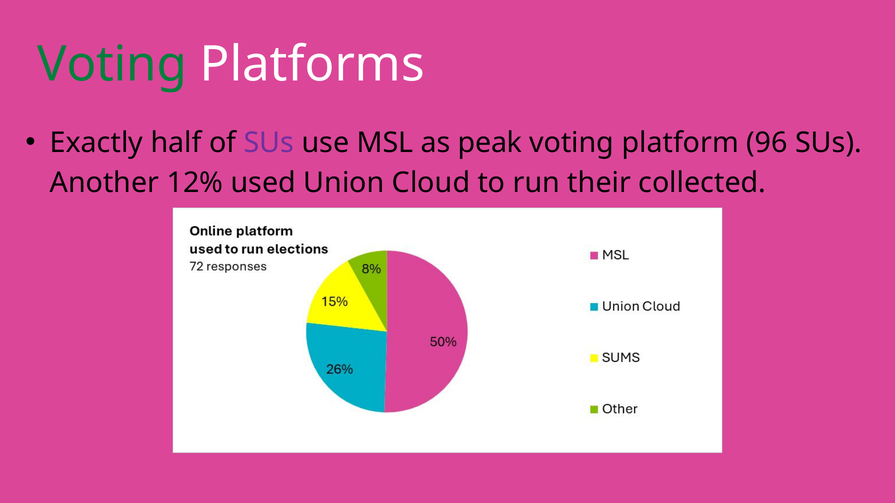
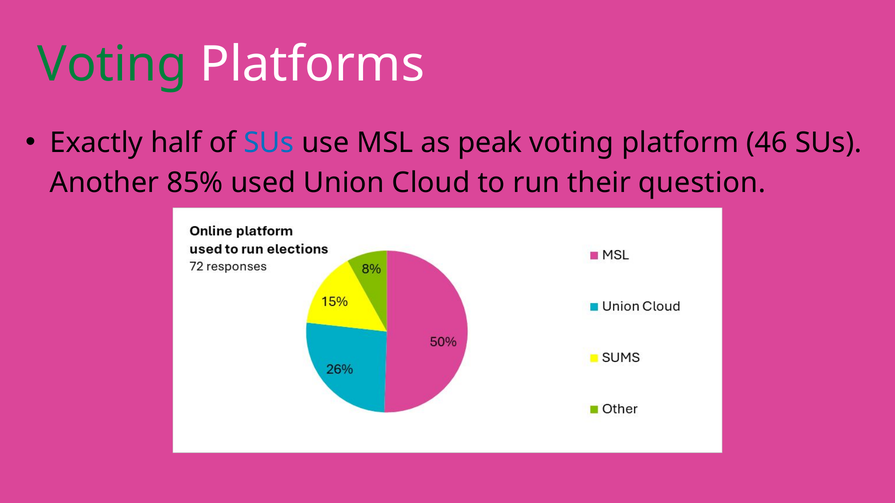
SUs colour: purple -> blue (269, 143)
96: 96 -> 46 (767, 143)
12%: 12% -> 85% (195, 183)
collected: collected -> question (702, 183)
